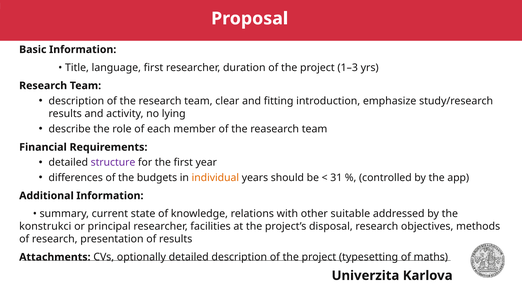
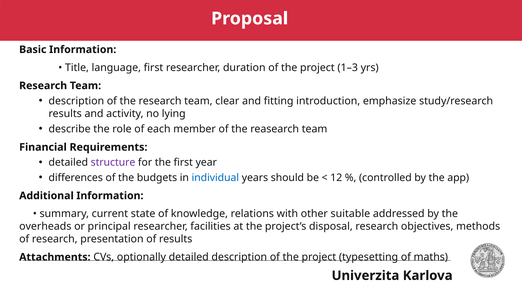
individual colour: orange -> blue (215, 178)
31: 31 -> 12 (336, 178)
konstrukci: konstrukci -> overheads (45, 227)
